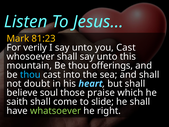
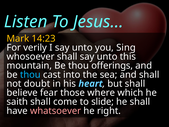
81:23: 81:23 -> 14:23 (44, 38)
you Cast: Cast -> Sing (126, 47)
soul: soul -> fear (49, 93)
praise: praise -> where (101, 93)
whatsoever colour: light green -> pink (56, 111)
